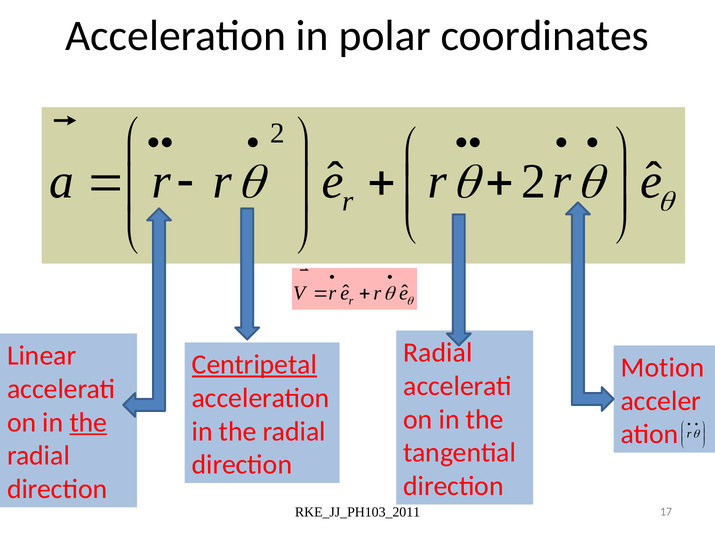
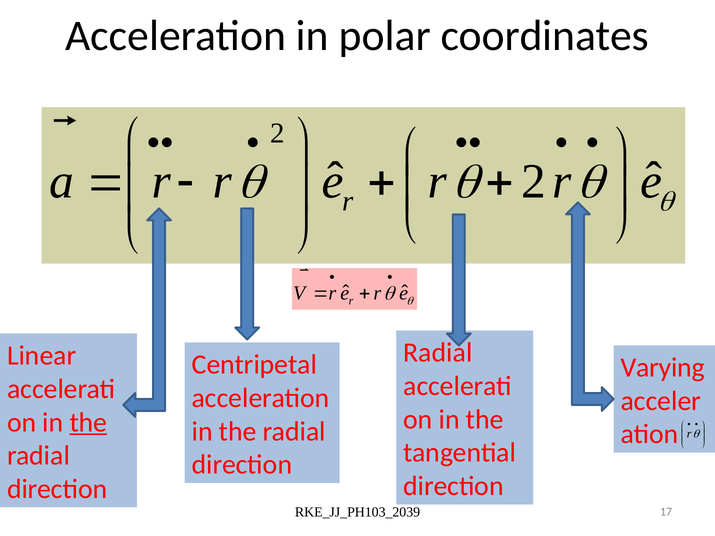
Centripetal underline: present -> none (254, 365)
Motion: Motion -> Varying (663, 368)
RKE_JJ_PH103_2011: RKE_JJ_PH103_2011 -> RKE_JJ_PH103_2039 (358, 512)
